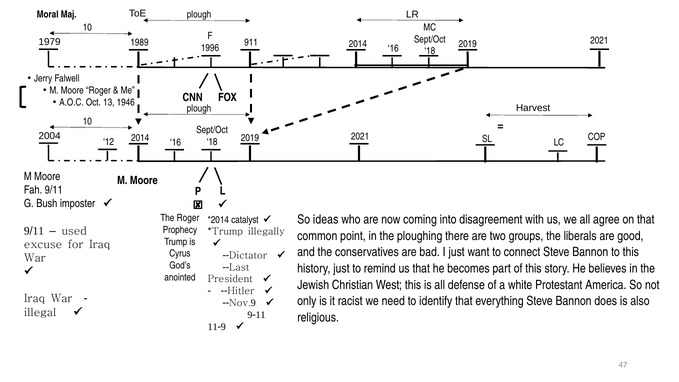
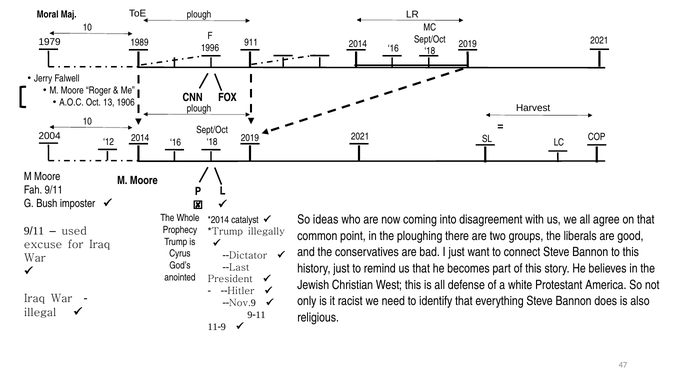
1946: 1946 -> 1906 (126, 102)
The Roger: Roger -> Whole (188, 218)
